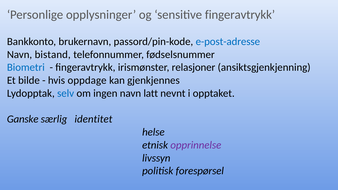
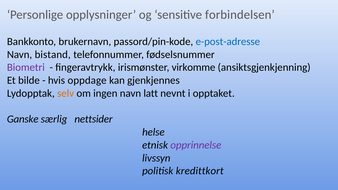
sensitive fingeravtrykk: fingeravtrykk -> forbindelsen (240, 15)
Biometri colour: blue -> purple (26, 67)
relasjoner: relasjoner -> virkomme (194, 67)
selv colour: blue -> orange (66, 93)
identitet: identitet -> nettsider (94, 119)
forespørsel: forespørsel -> kredittkort (200, 171)
